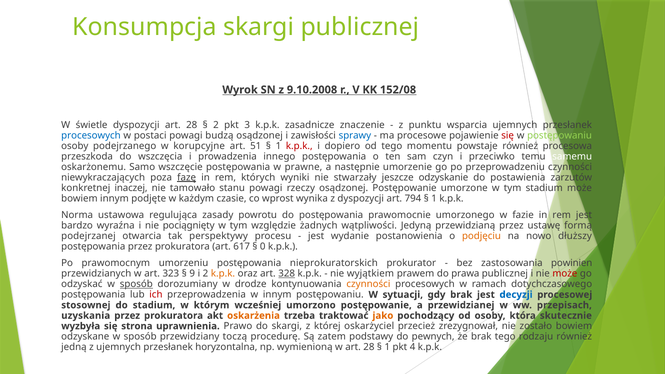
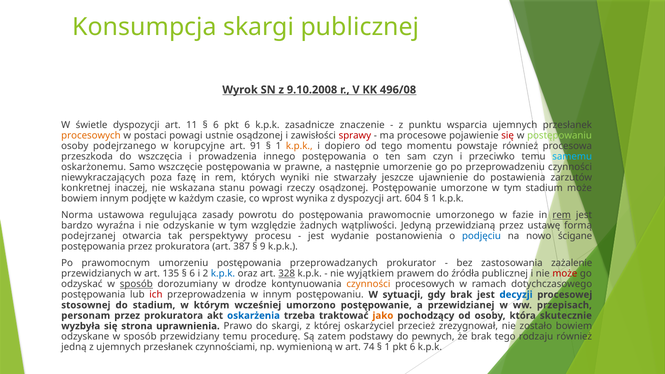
152/08: 152/08 -> 496/08 (398, 90)
dyspozycji art 28: 28 -> 11 (192, 125)
2: 2 -> 6 (216, 125)
3: 3 -> 6 (247, 125)
procesowych colour: blue -> orange (91, 135)
budzą: budzą -> ustnie (219, 135)
sprawy colour: blue -> red (355, 135)
51: 51 -> 91 (256, 146)
k.p.k colour: red -> orange (299, 146)
samemu colour: white -> light blue (572, 156)
fazę underline: present -> none (187, 177)
odzyskanie: odzyskanie -> ujawnienie (443, 177)
tamowało: tamowało -> wskazana (193, 188)
794: 794 -> 604 (413, 198)
rem underline: none -> present (562, 215)
pociągnięty: pociągnięty -> odzyskanie (189, 226)
podjęciu colour: orange -> blue (481, 236)
dłuższy: dłuższy -> ścigane (575, 236)
617: 617 -> 387 (242, 247)
0: 0 -> 9 (263, 247)
nieprokuratorskich: nieprokuratorskich -> przeprowadzanych (334, 263)
powinien: powinien -> zażalenie (572, 263)
323: 323 -> 135 (171, 274)
9: 9 -> 6 (192, 274)
k.p.k colour: orange -> blue (223, 274)
prawa: prawa -> źródła (465, 274)
uzyskania: uzyskania -> personam (86, 316)
oskarżenia colour: orange -> blue (254, 316)
przewidziany toczą: toczą -> temu (235, 337)
horyzontalna: horyzontalna -> czynnościami (226, 347)
w art 28: 28 -> 74 (369, 347)
1 pkt 4: 4 -> 6 (413, 347)
